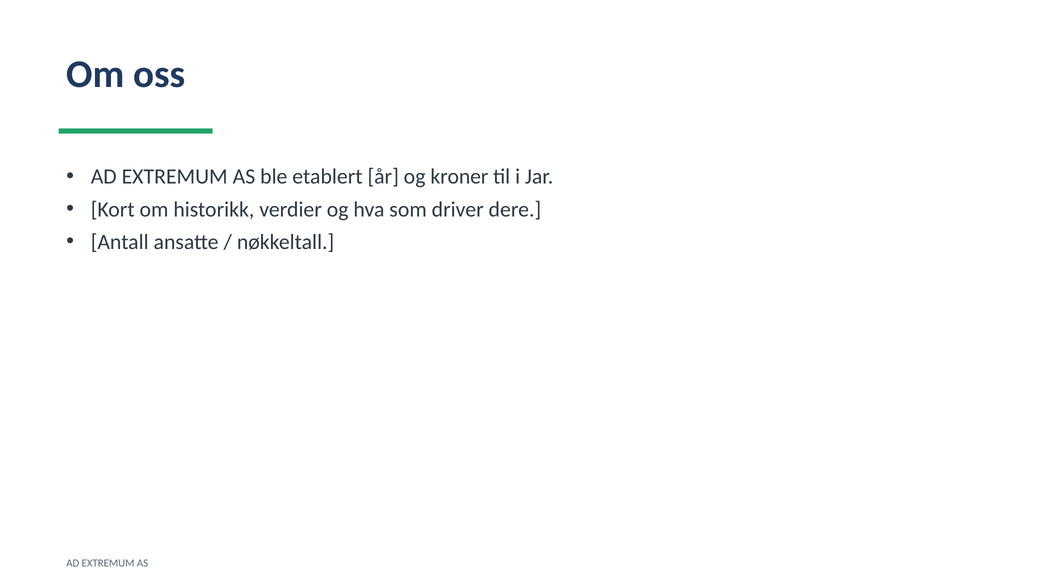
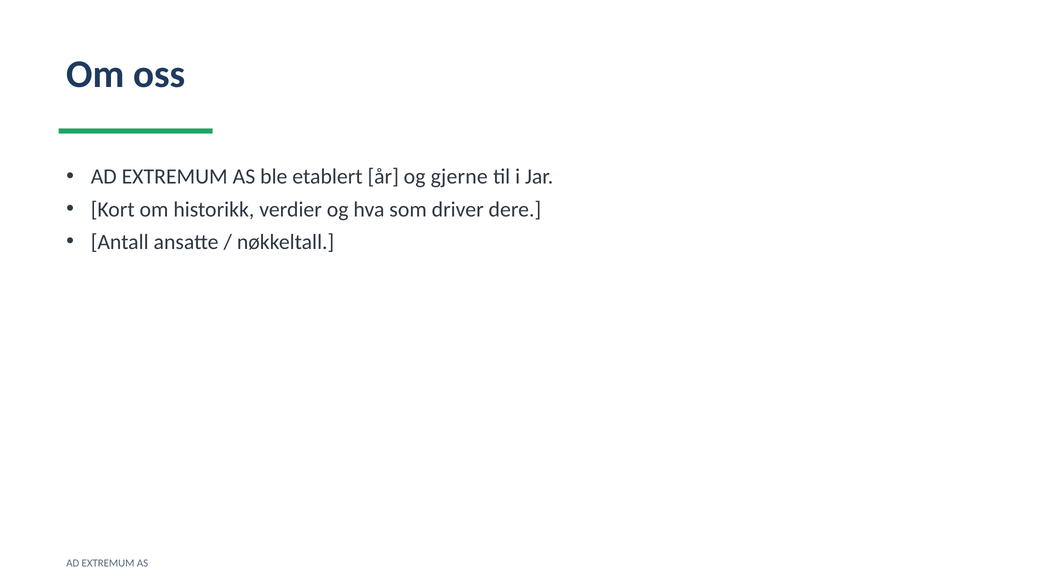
kroner: kroner -> gjerne (459, 177)
